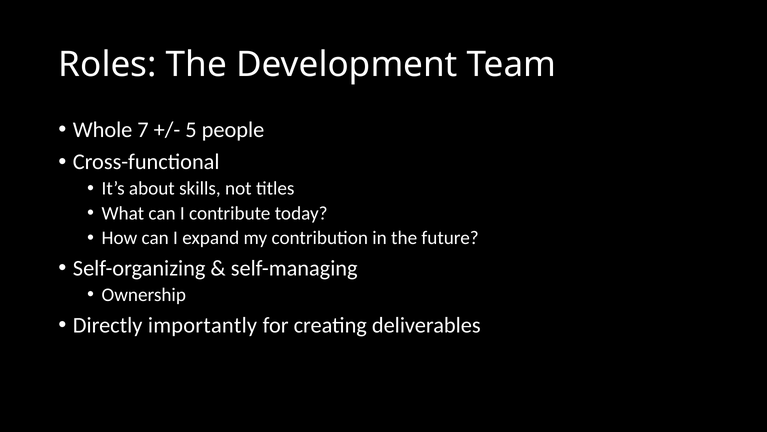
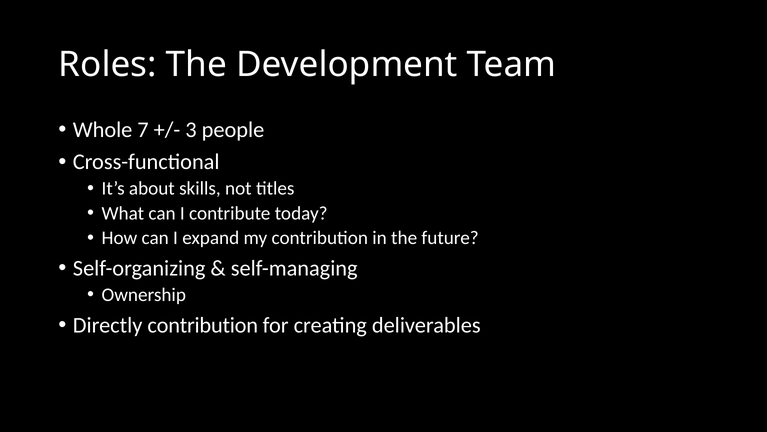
5: 5 -> 3 (191, 130)
Directly importantly: importantly -> contribution (203, 325)
